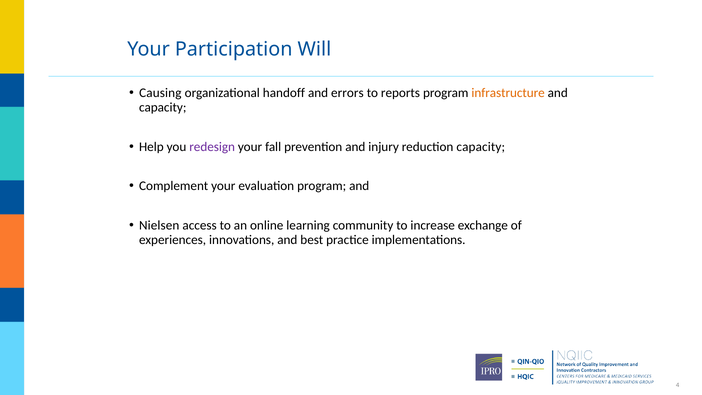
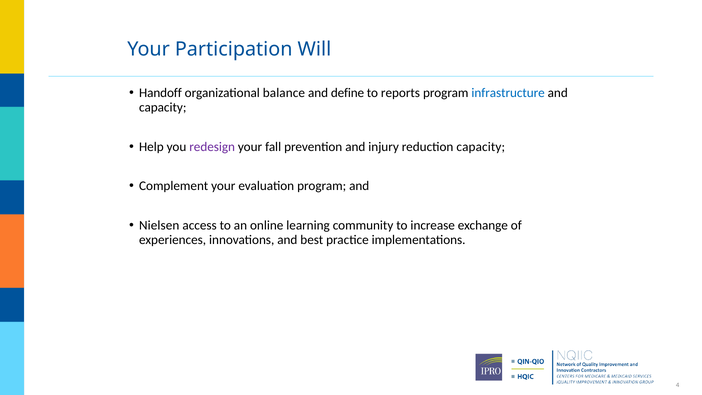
Causing: Causing -> Handoff (160, 93)
handoff: handoff -> balance (284, 93)
errors: errors -> define (348, 93)
infrastructure colour: orange -> blue (508, 93)
